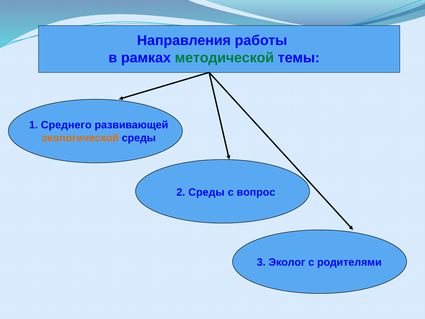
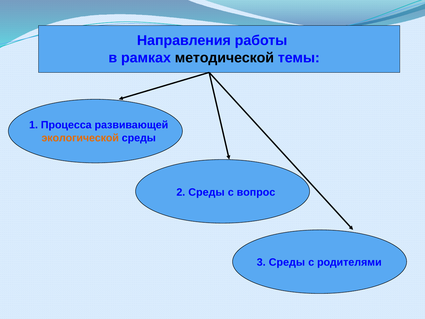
методической colour: green -> black (224, 58)
Среднего: Среднего -> Процесса (66, 125)
3 Эколог: Эколог -> Среды (287, 262)
